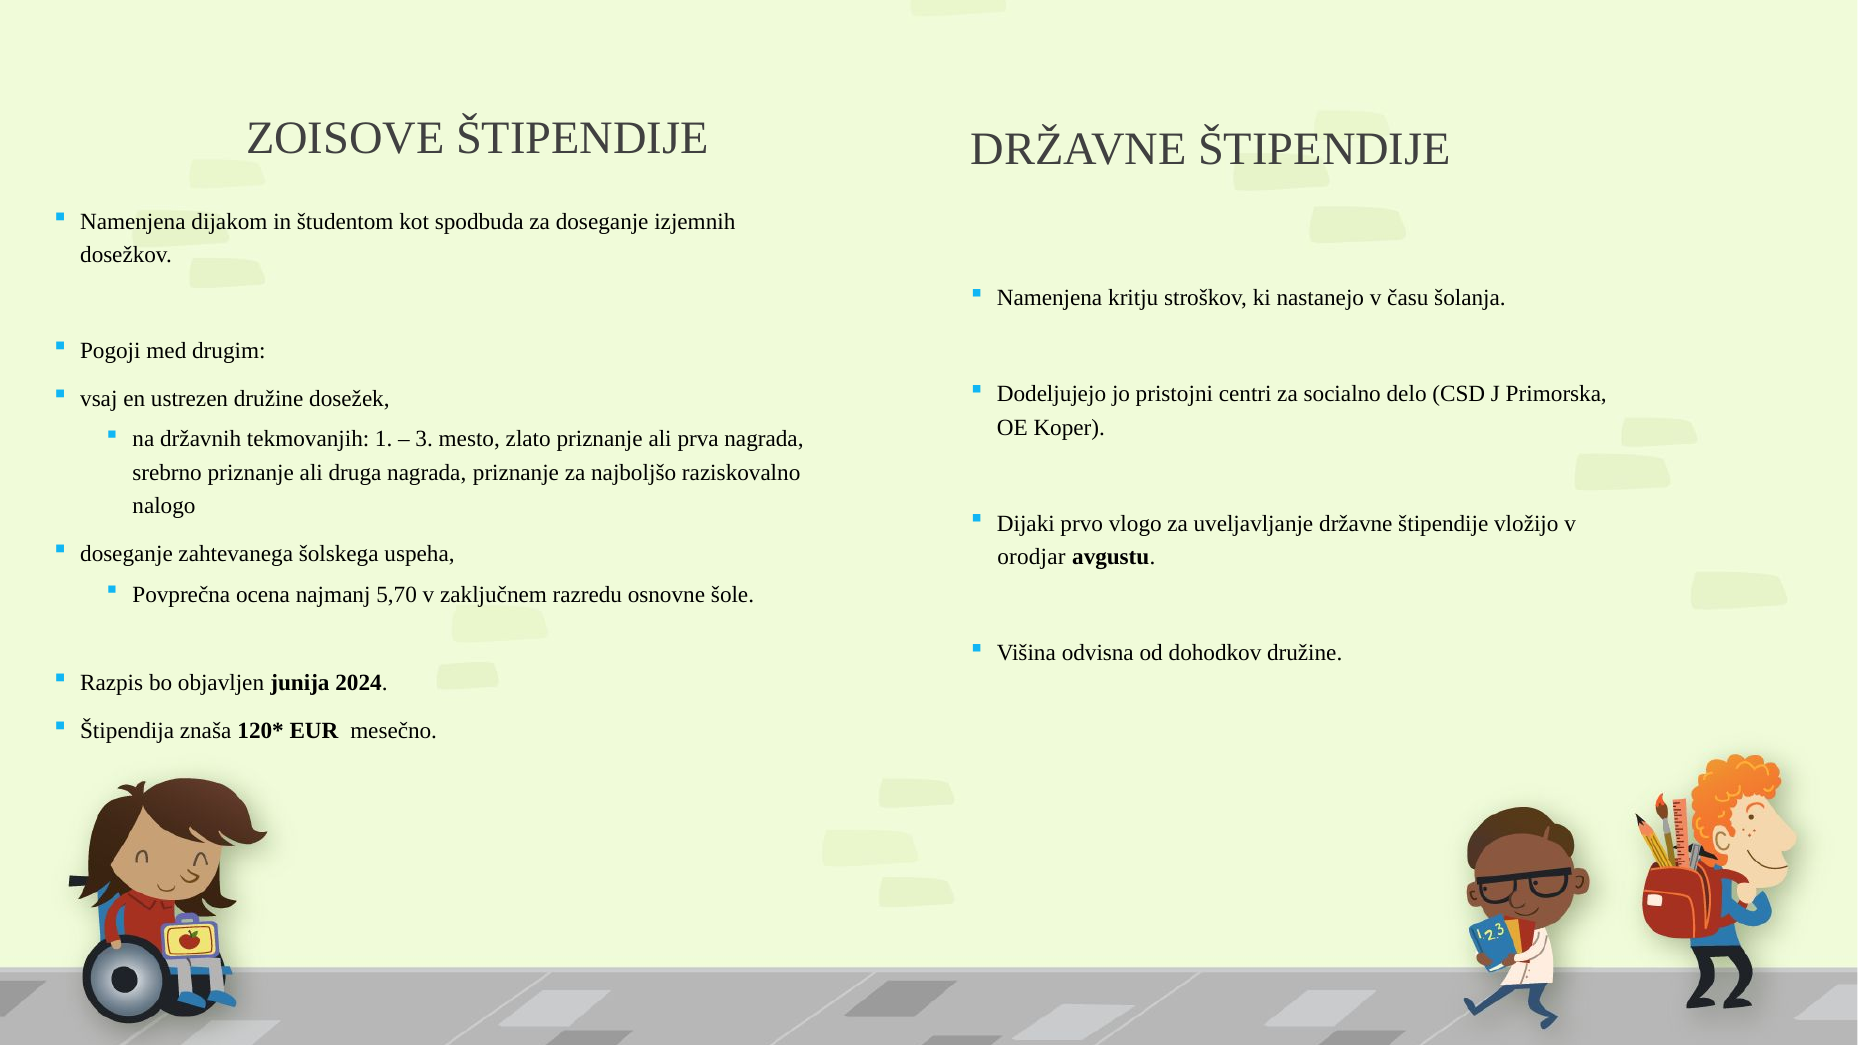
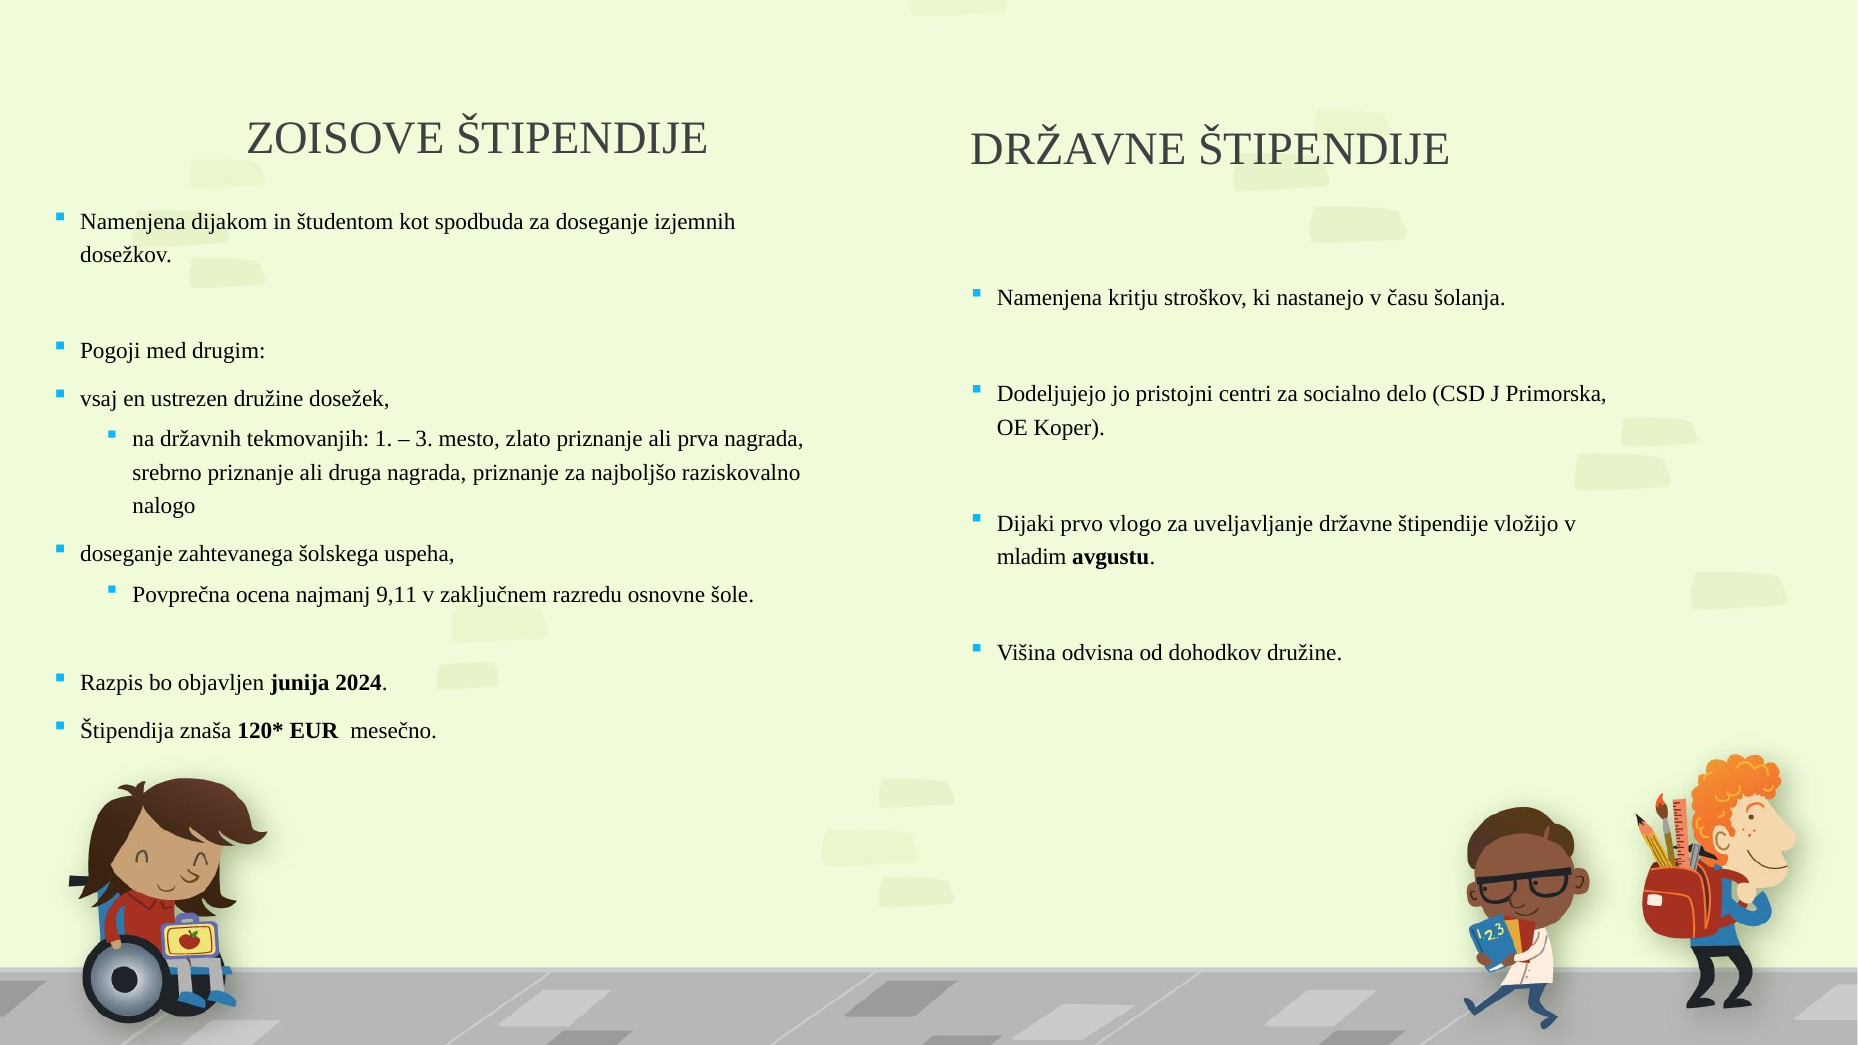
orodjar: orodjar -> mladim (1032, 557)
5,70: 5,70 -> 9,11 (397, 595)
